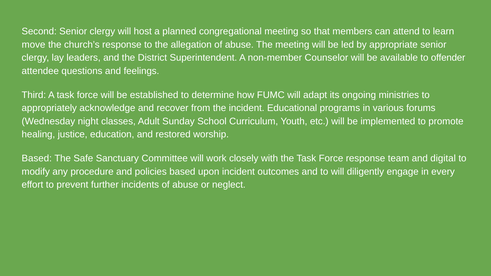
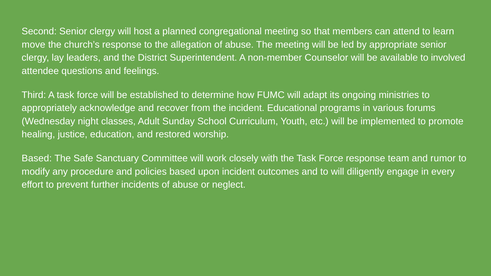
offender: offender -> involved (448, 58)
digital: digital -> rumor (443, 159)
